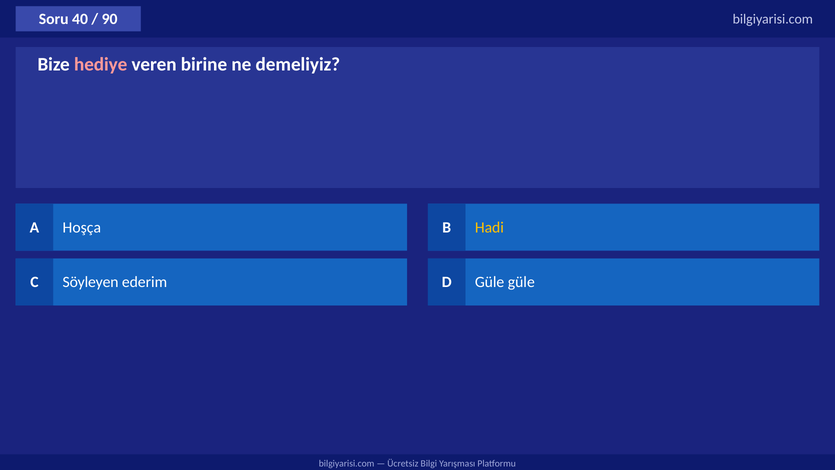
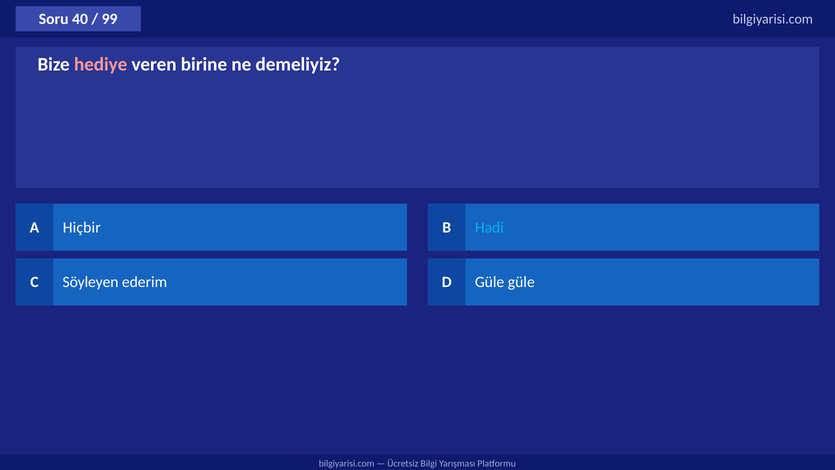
90: 90 -> 99 (110, 19)
Hoşça: Hoşça -> Hiçbir (82, 227)
Hadi colour: yellow -> light blue (489, 227)
